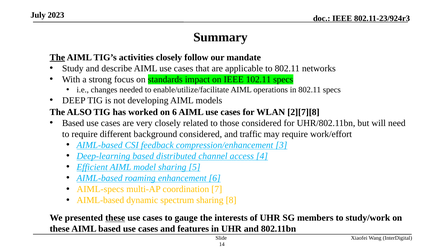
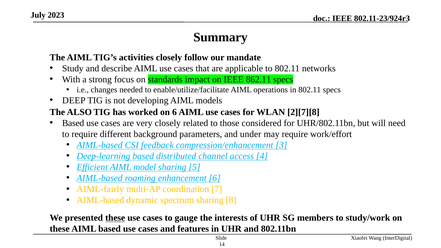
The underline: present -> none (57, 57)
102.11: 102.11 -> 862.11 (258, 79)
background considered: considered -> parameters (201, 134)
traffic: traffic -> under (251, 134)
AIML-specs: AIML-specs -> AIML-fairly (100, 189)
